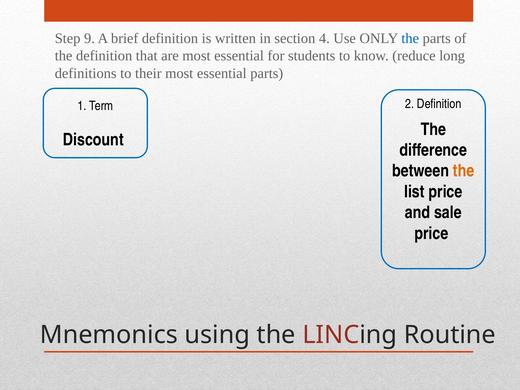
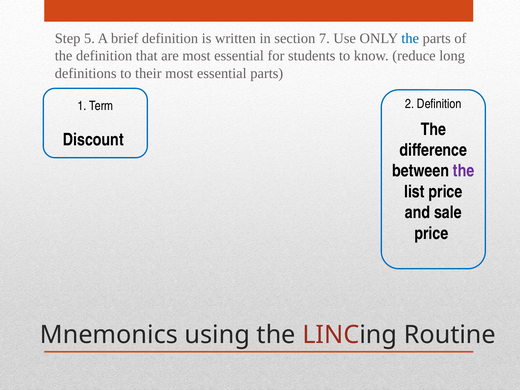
9: 9 -> 5 (89, 39)
4: 4 -> 7 (324, 39)
the colour: orange -> purple (464, 171)
